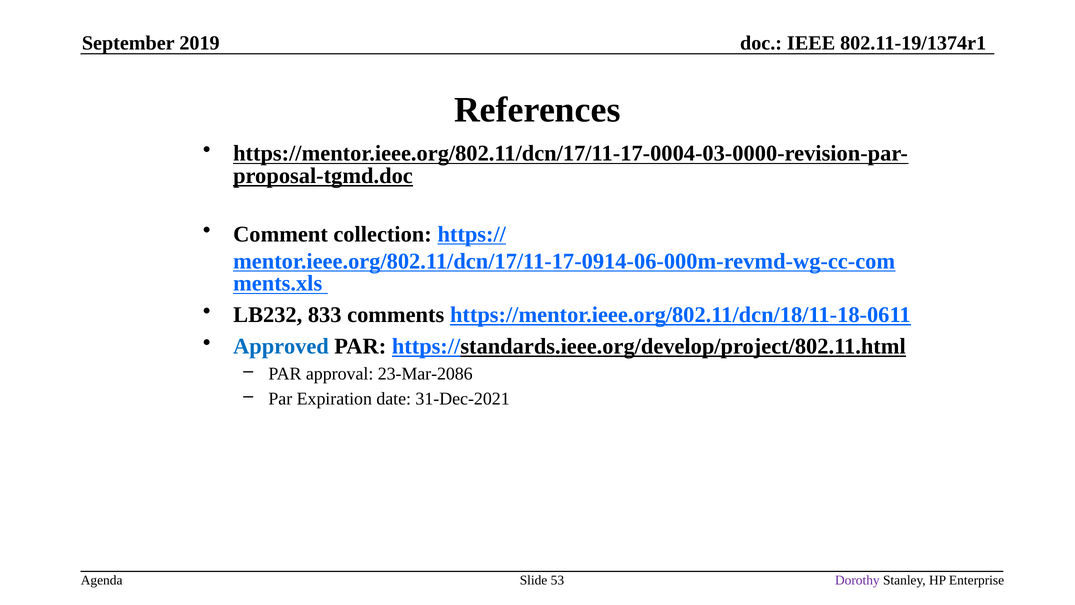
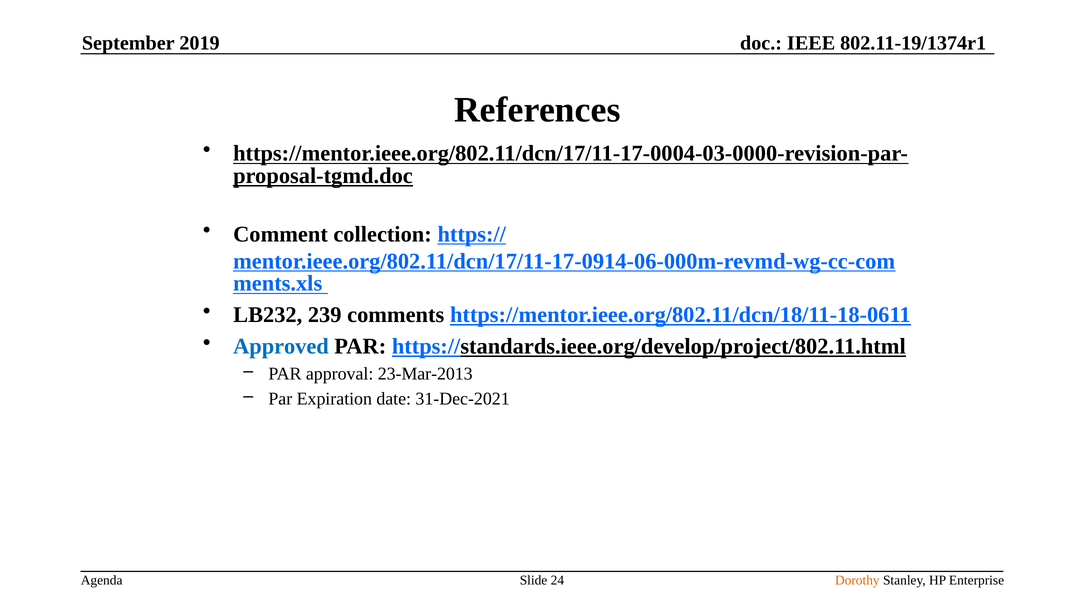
833: 833 -> 239 (325, 315)
23-Mar-2086: 23-Mar-2086 -> 23-Mar-2013 (425, 374)
53: 53 -> 24 (557, 580)
Dorothy colour: purple -> orange (857, 580)
